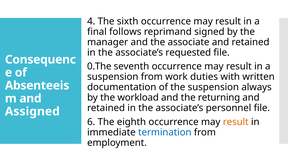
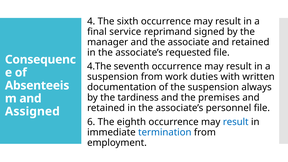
follows: follows -> service (125, 32)
0.The: 0.The -> 4.The (99, 66)
workload: workload -> tardiness (138, 98)
returning: returning -> premises (219, 98)
result colour: orange -> blue (236, 122)
